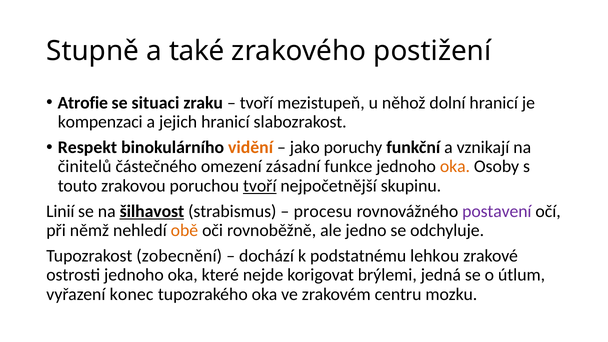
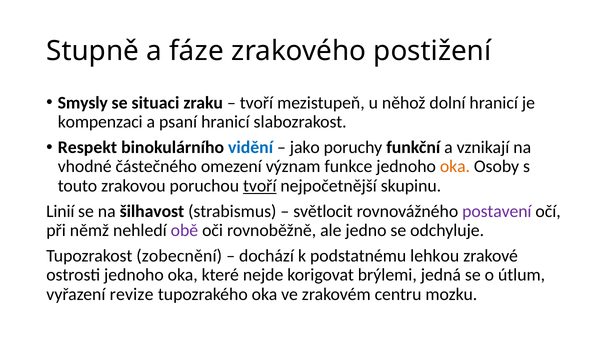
také: také -> fáze (196, 51)
Atrofie: Atrofie -> Smysly (83, 103)
jejich: jejich -> psaní (178, 122)
vidění colour: orange -> blue (251, 147)
činitelů: činitelů -> vhodné (85, 167)
zásadní: zásadní -> význam (293, 167)
šilhavost underline: present -> none (152, 211)
procesu: procesu -> světlocit (323, 211)
obě colour: orange -> purple (184, 230)
konec: konec -> revize (132, 294)
